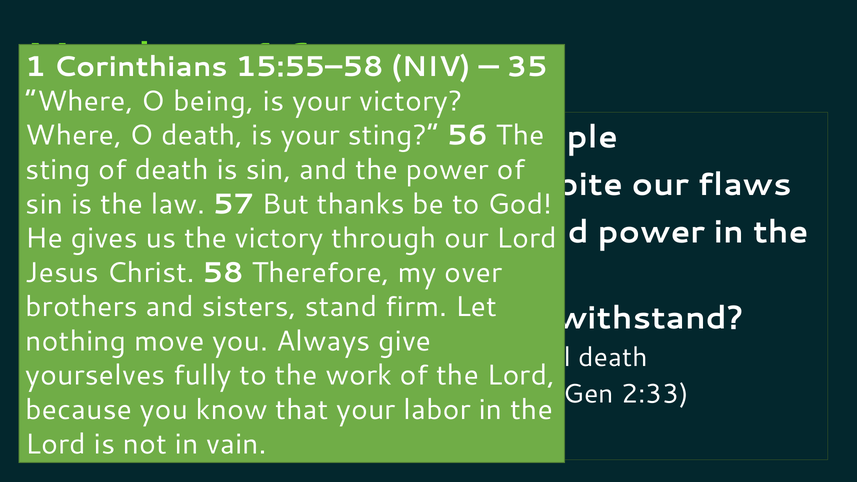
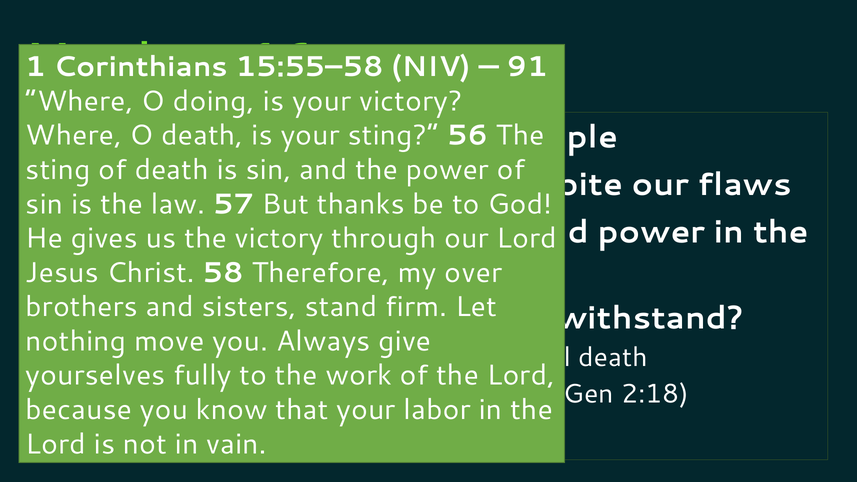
35: 35 -> 91 (527, 67)
being: being -> doing (214, 101)
2:33: 2:33 -> 2:18 (655, 394)
